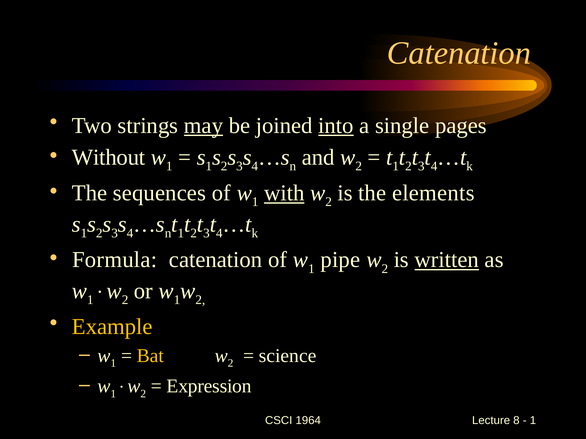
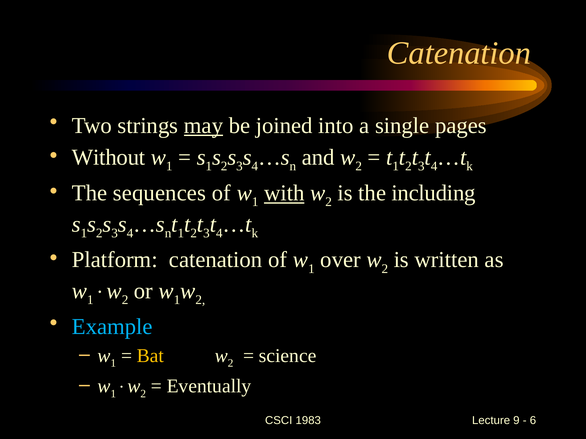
into underline: present -> none (336, 126)
elements: elements -> including (434, 193)
Formula: Formula -> Platform (115, 260)
pipe: pipe -> over (341, 260)
written underline: present -> none (447, 260)
Example colour: yellow -> light blue (112, 327)
Expression: Expression -> Eventually (209, 387)
1964: 1964 -> 1983 (308, 421)
8: 8 -> 9 (516, 421)
1: 1 -> 6 (533, 421)
